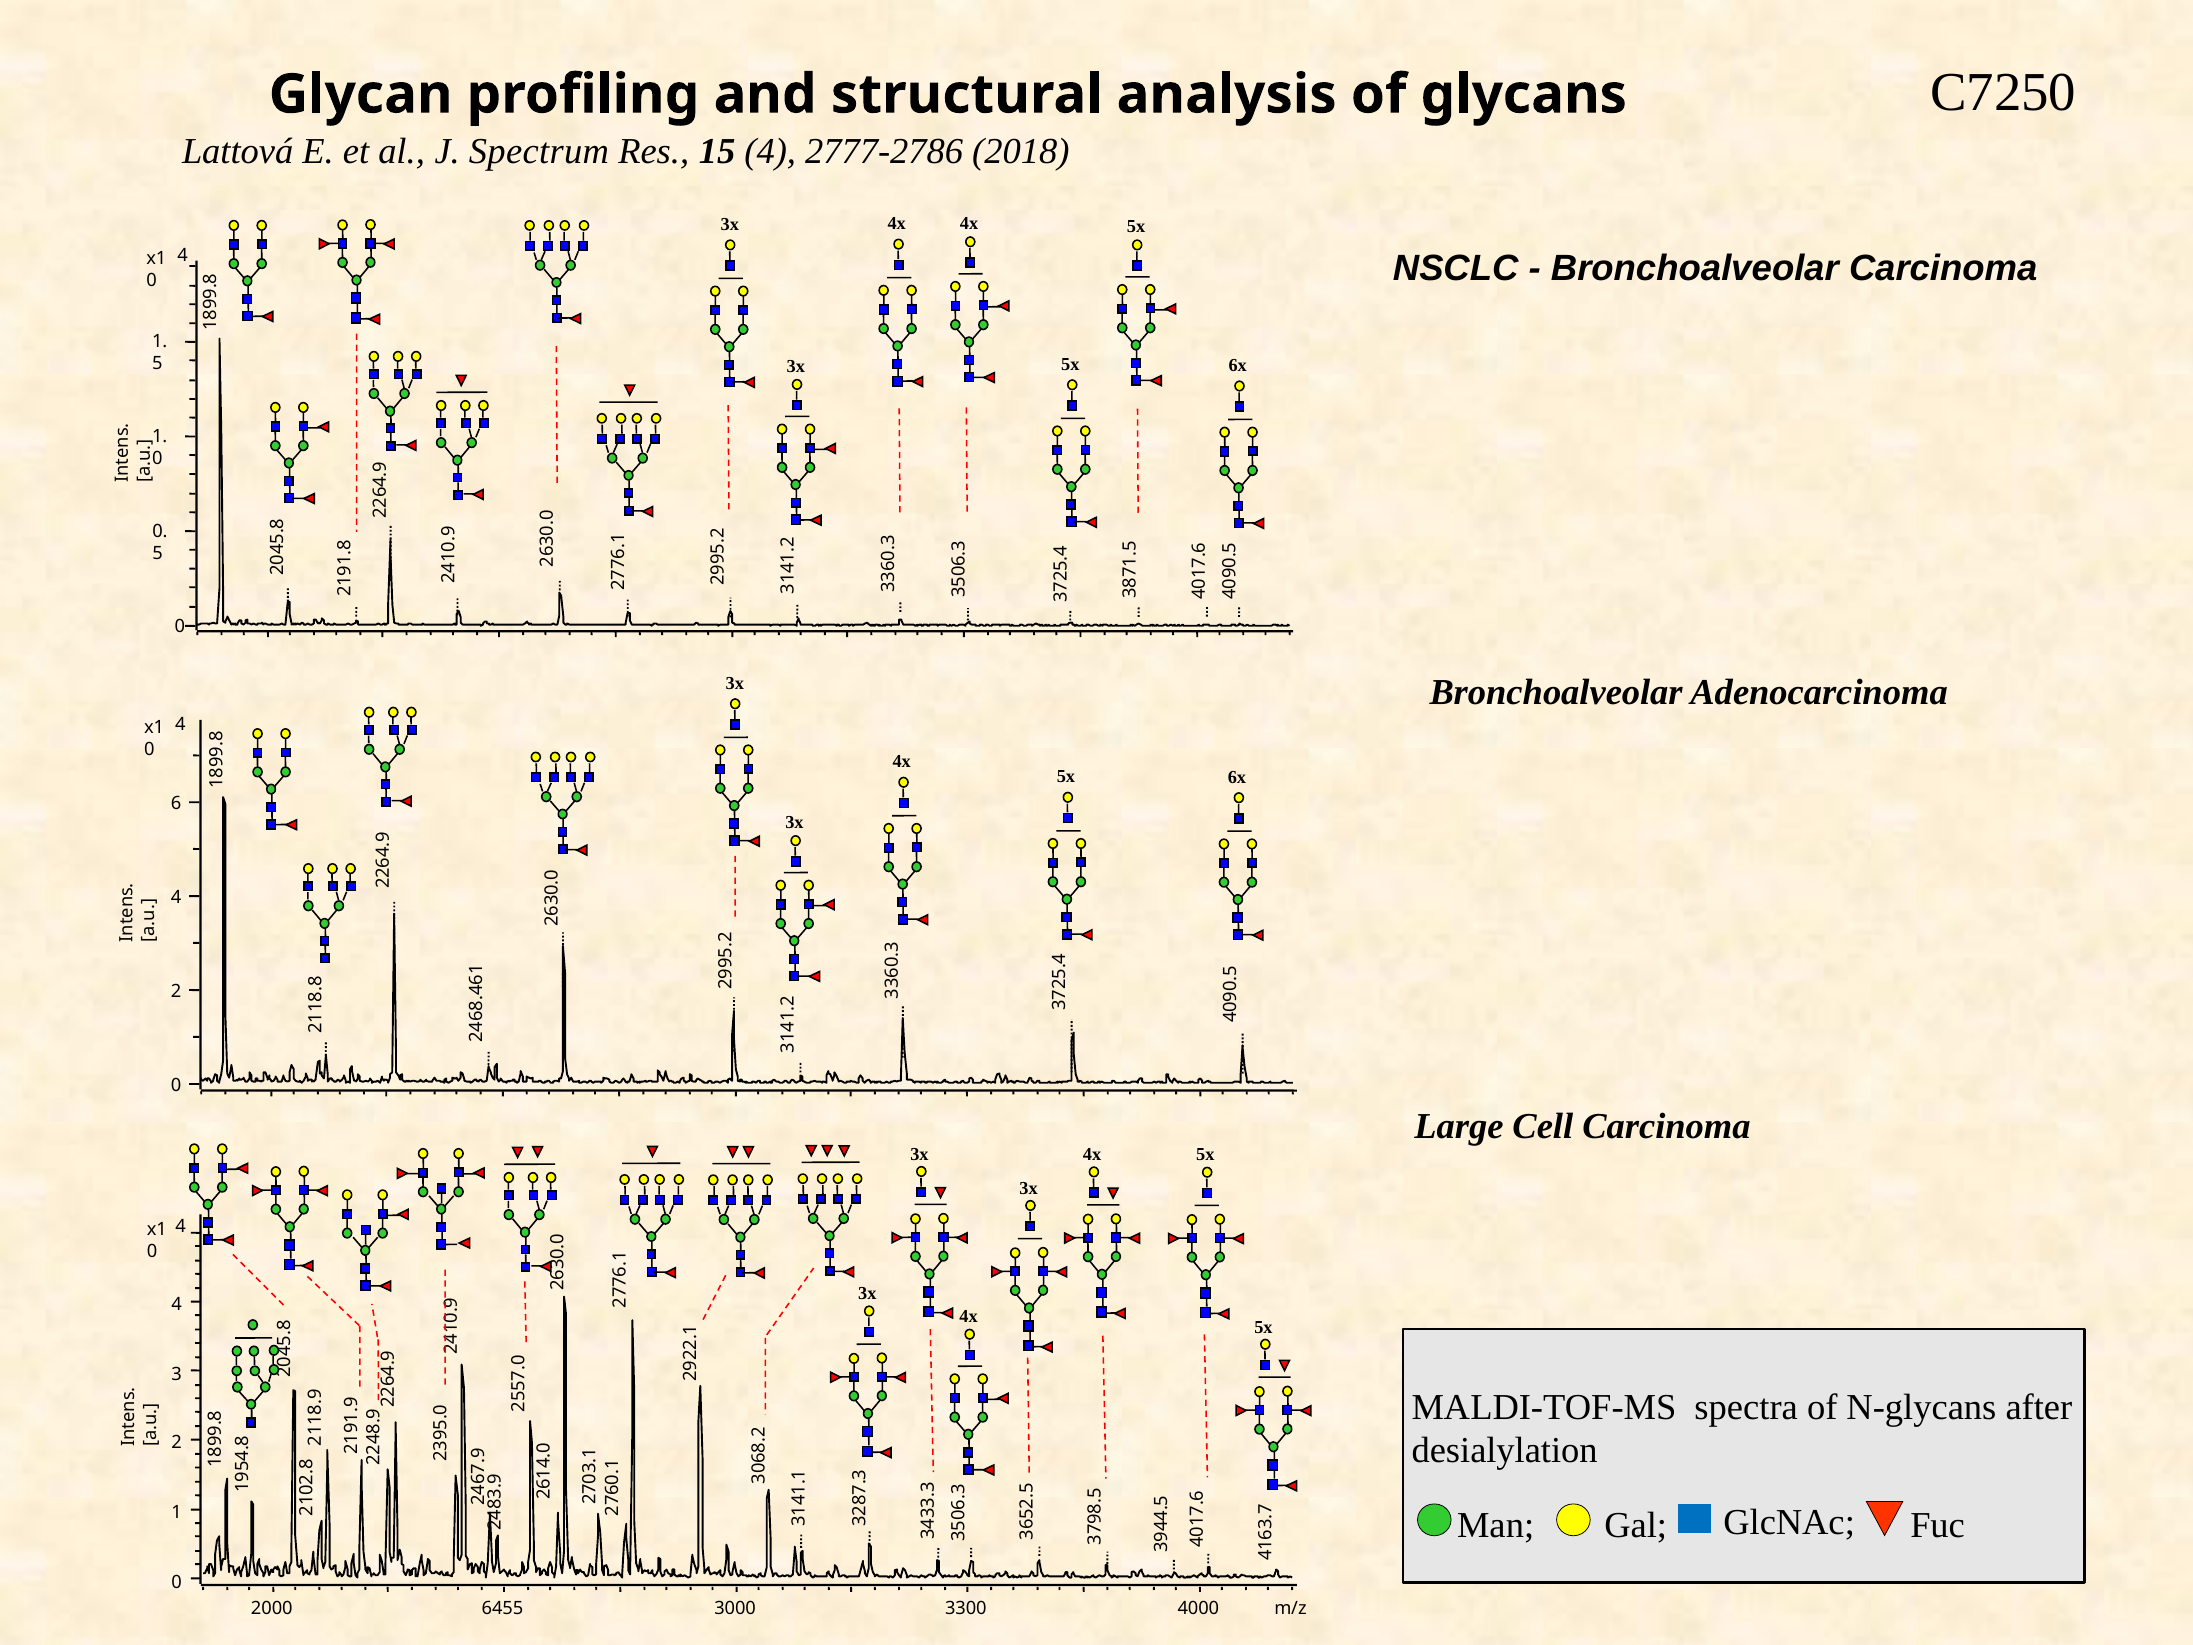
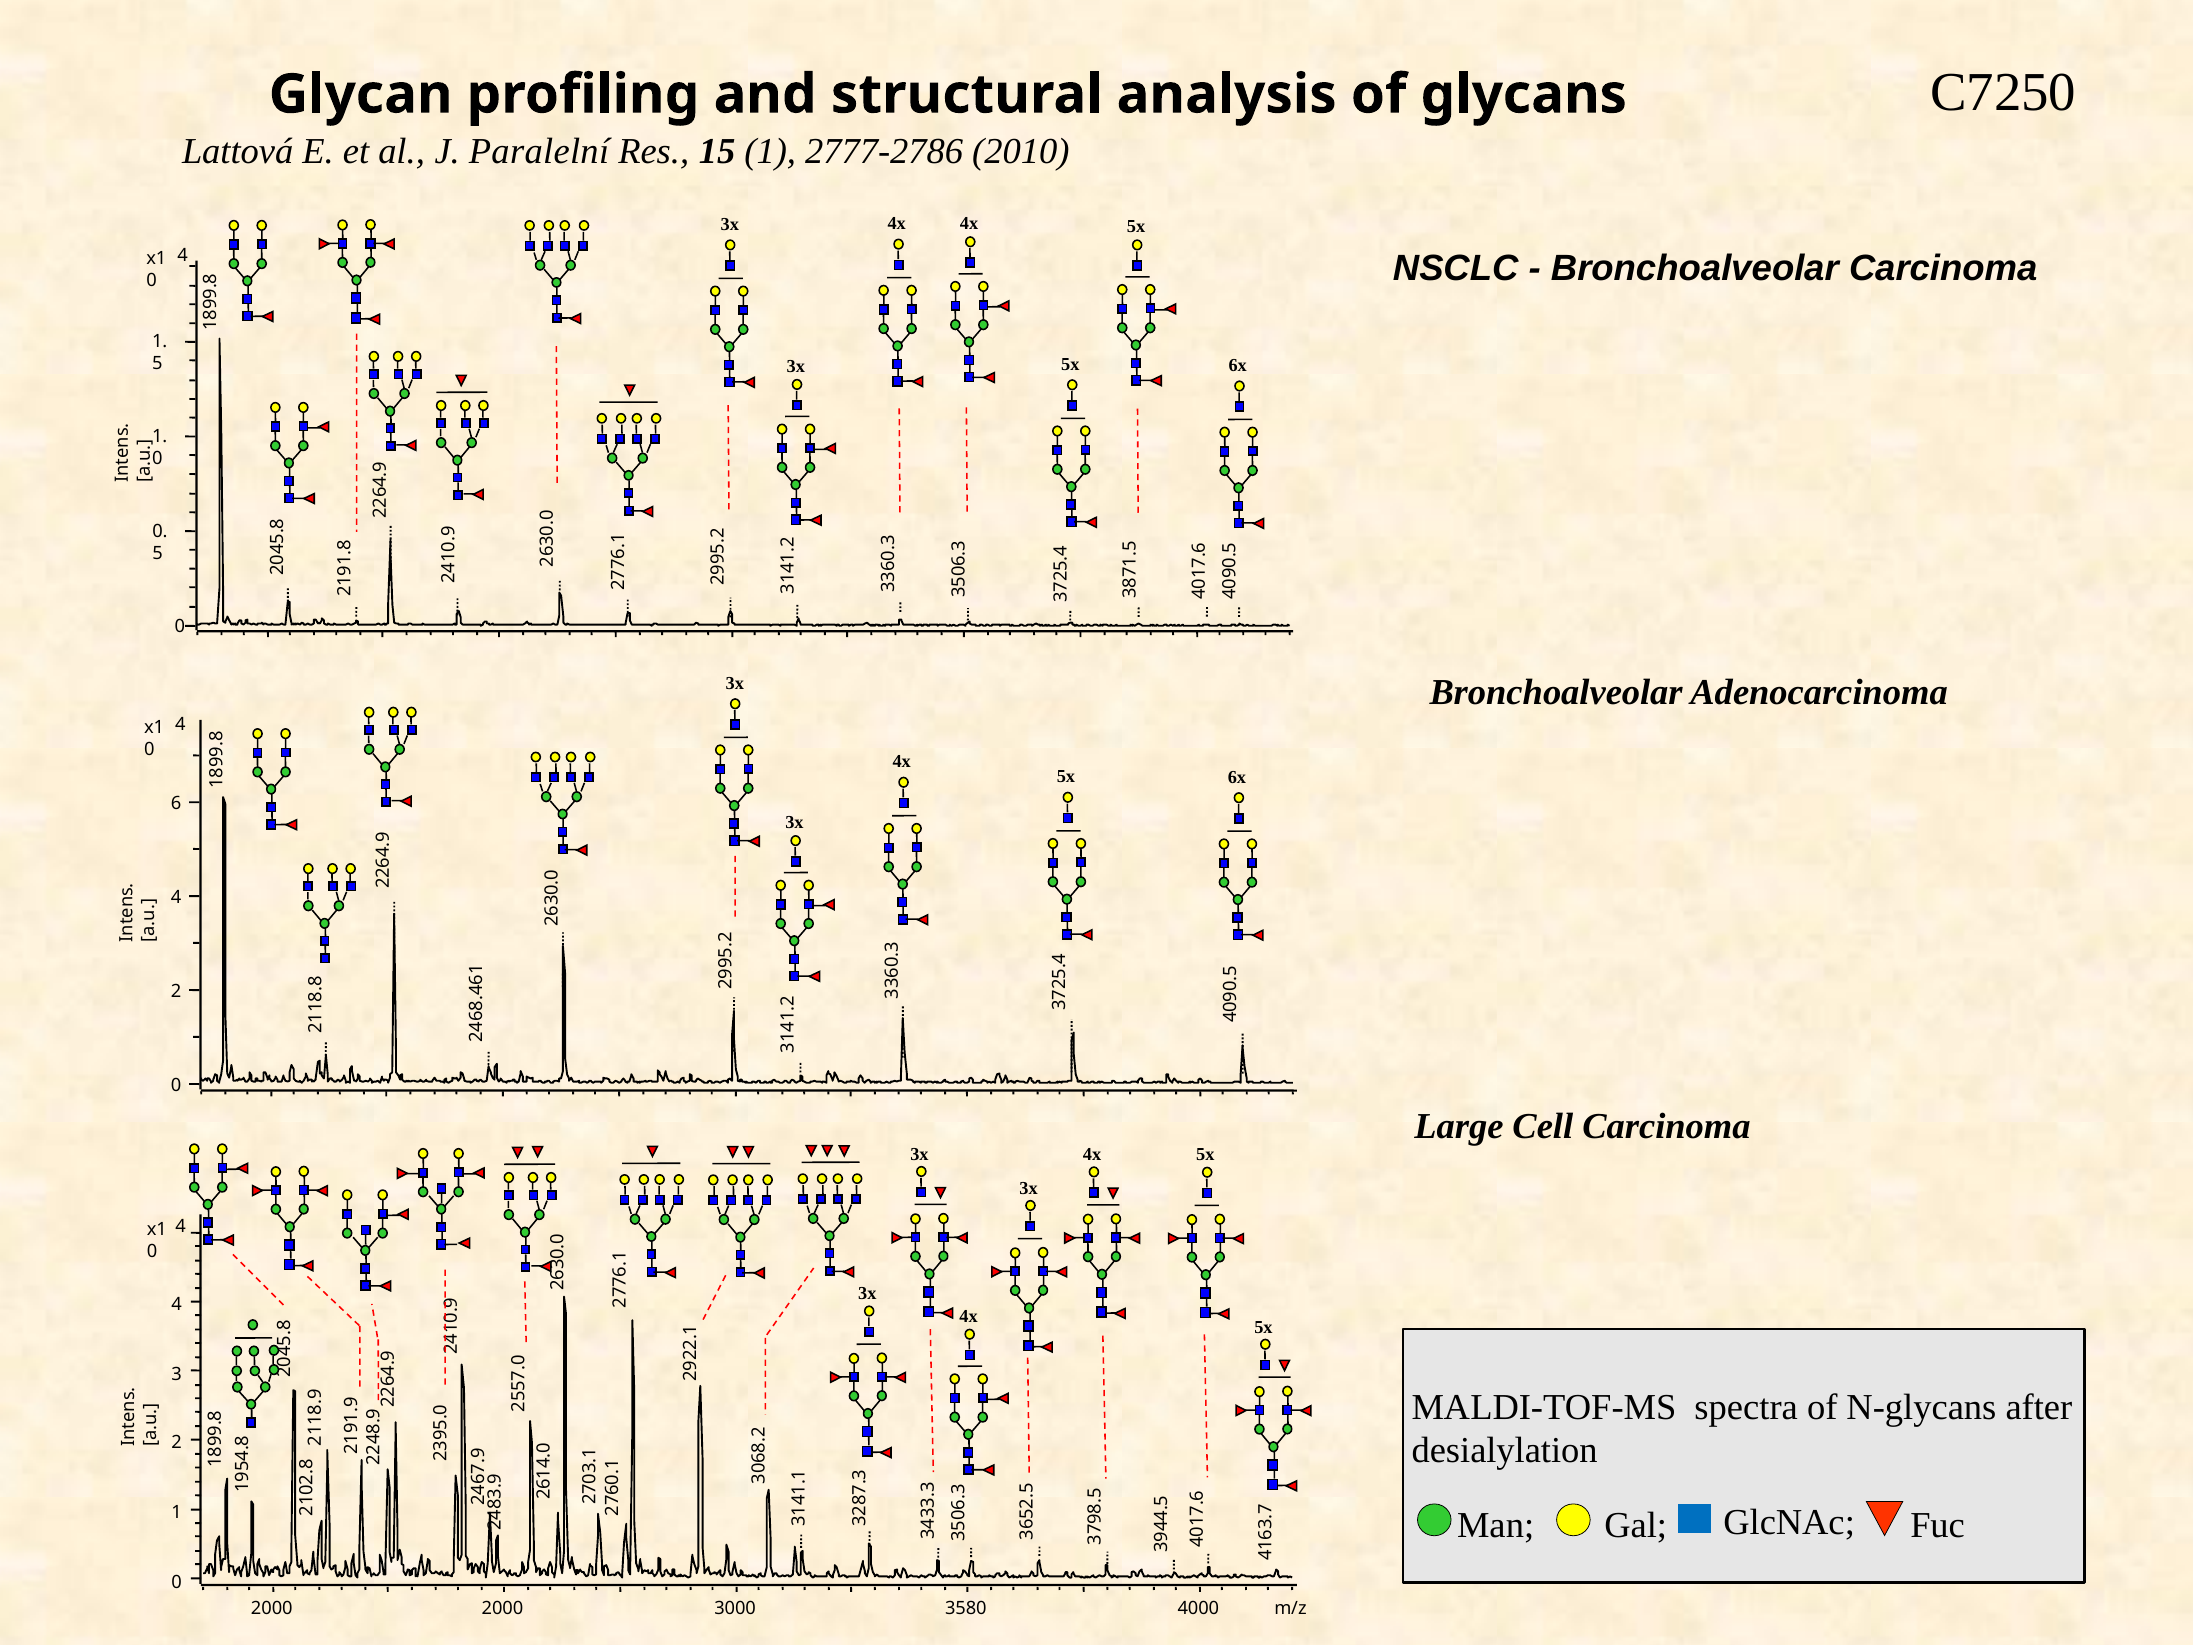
Spectrum: Spectrum -> Paralelní (539, 152)
15 4: 4 -> 1 (770, 152)
2018: 2018 -> 2010 (1021, 152)
2000 6455: 6455 -> 2000 (503, 1608)
3300: 3300 -> 3580 (966, 1608)
